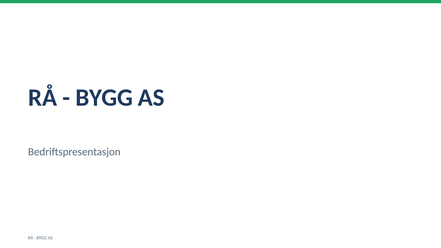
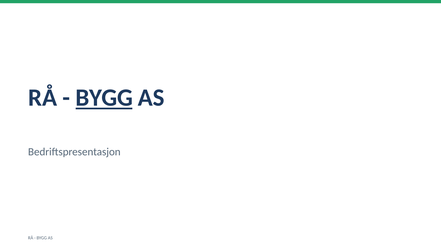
BYGG underline: none -> present (104, 98)
